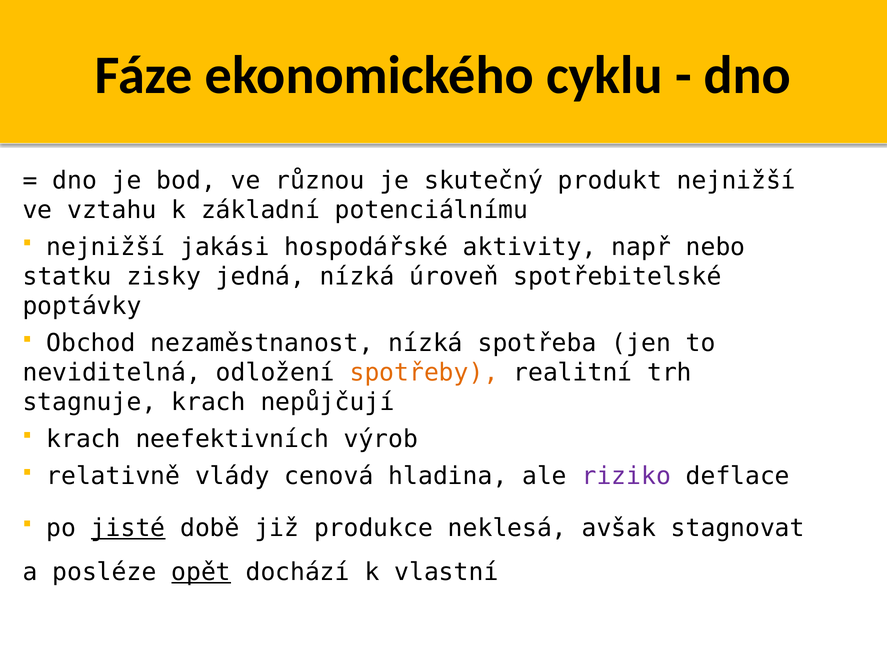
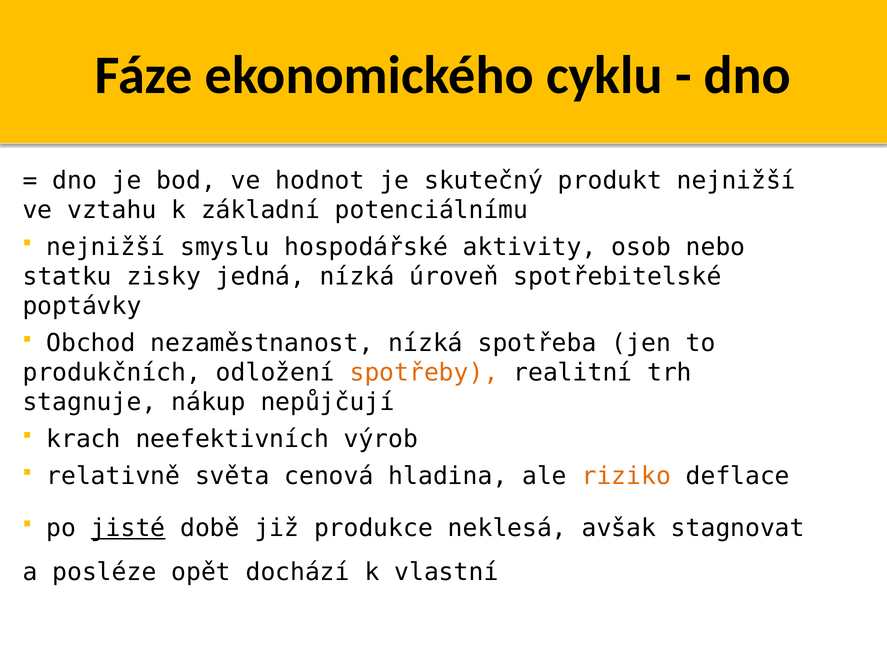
různou: různou -> hodnot (320, 181)
jakási: jakási -> smyslu (225, 247)
např: např -> osob (641, 247)
neviditelná: neviditelná -> produkčních (112, 373)
stagnuje krach: krach -> nákup (208, 402)
vlády: vlády -> světa (232, 476)
riziko colour: purple -> orange (626, 476)
opět underline: present -> none (201, 573)
